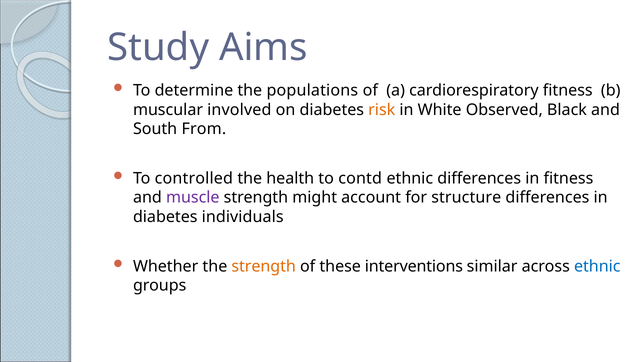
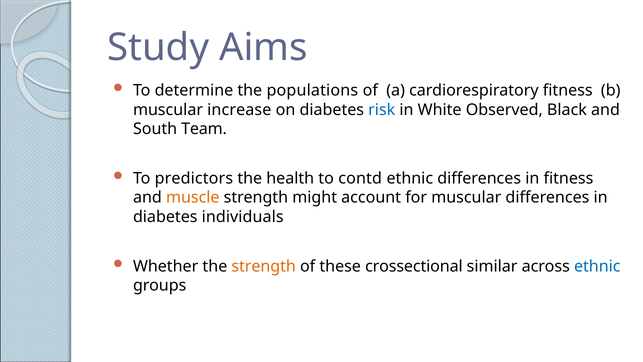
involved: involved -> increase (239, 110)
risk colour: orange -> blue (382, 110)
From: From -> Team (204, 129)
controlled: controlled -> predictors (194, 178)
muscle colour: purple -> orange (193, 198)
for structure: structure -> muscular (466, 198)
interventions: interventions -> crossectional (414, 266)
